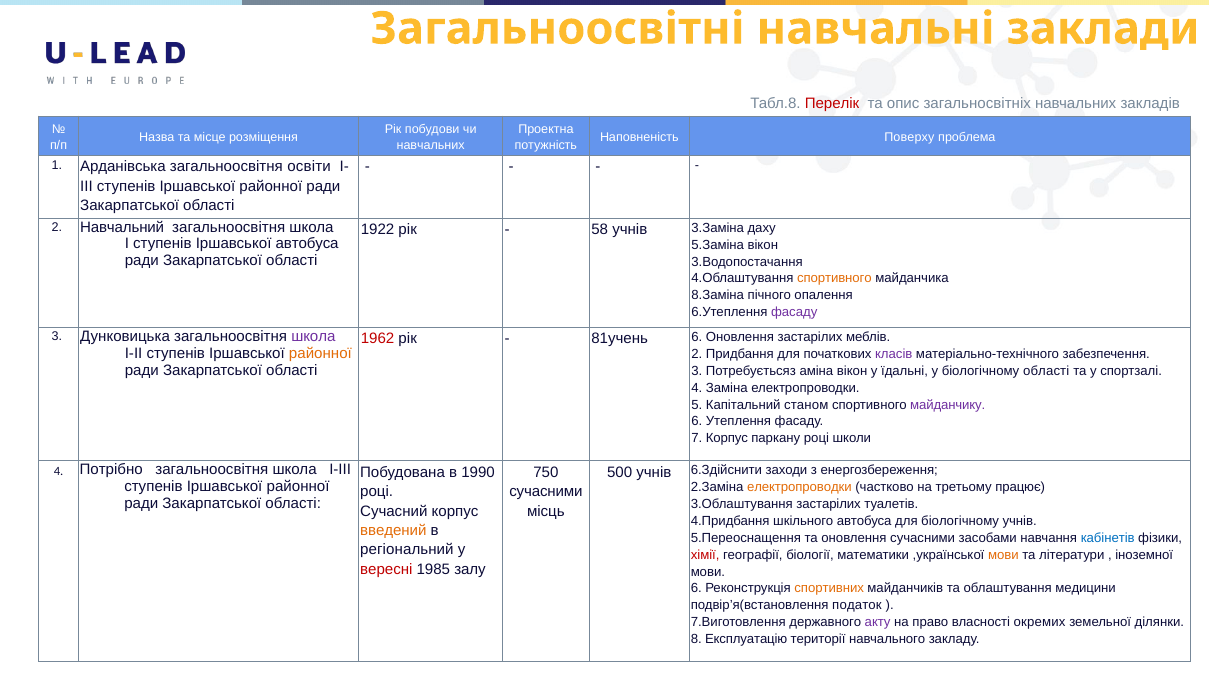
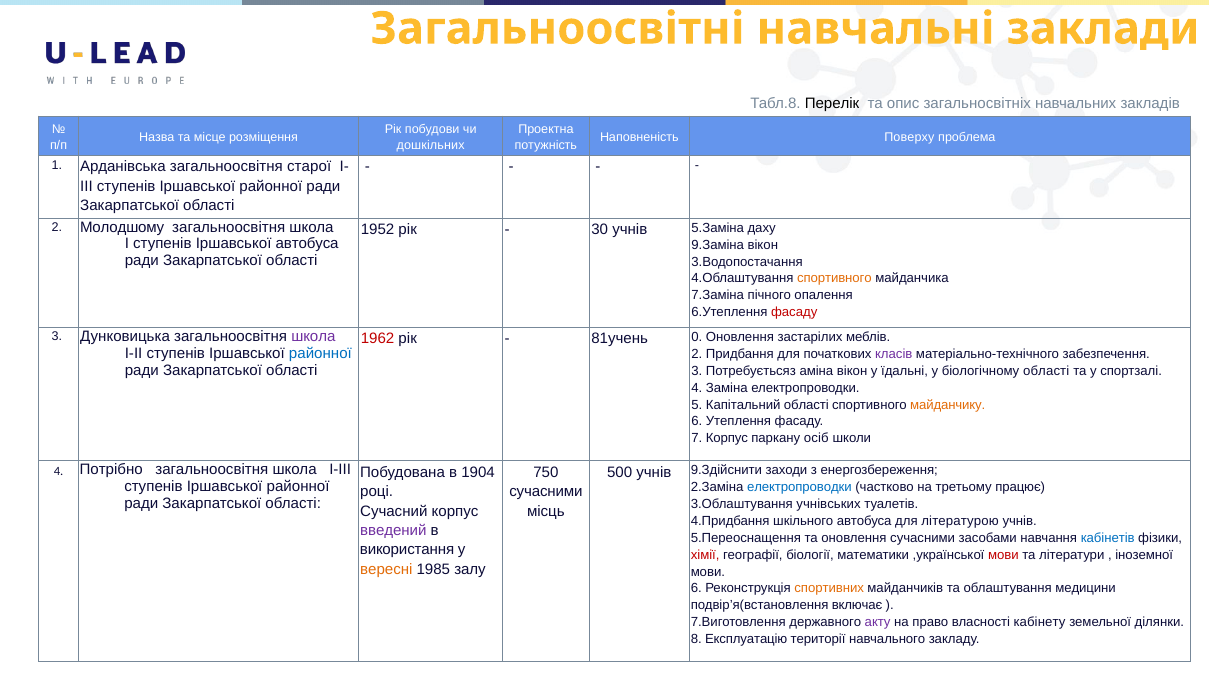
Перелік colour: red -> black (832, 103)
навчальних: навчальних -> дошкільних (431, 145)
освіти: освіти -> старої (309, 167)
Навчальний: Навчальний -> Молодшому (122, 227)
1922: 1922 -> 1952 (378, 230)
58: 58 -> 30 (600, 230)
3.Заміна: 3.Заміна -> 5.Заміна (718, 228)
5.Заміна: 5.Заміна -> 9.Заміна (718, 245)
8.Заміна: 8.Заміна -> 7.Заміна (718, 295)
фасаду colour: purple -> red (794, 312)
81учень 6: 6 -> 0 (697, 337)
районної colour: orange -> blue (320, 353)
Капітальний станом: станом -> області (806, 405)
майданчику colour: purple -> orange (948, 405)
паркану році: році -> осіб (816, 438)
1990: 1990 -> 1904 (478, 472)
6.Здійснити: 6.Здійснити -> 9.Здійснити (726, 471)
електропроводки colour: orange -> blue (799, 487)
3.Облаштування застарілих: застарілих -> учнівських (829, 504)
для біологічному: біологічному -> літературою (960, 521)
введений colour: orange -> purple (393, 531)
регіональний: регіональний -> використання (407, 550)
мови colour: orange -> red (1003, 555)
вересні colour: red -> orange (386, 569)
податок: податок -> включає (857, 605)
окремих: окремих -> кабінету (1040, 622)
